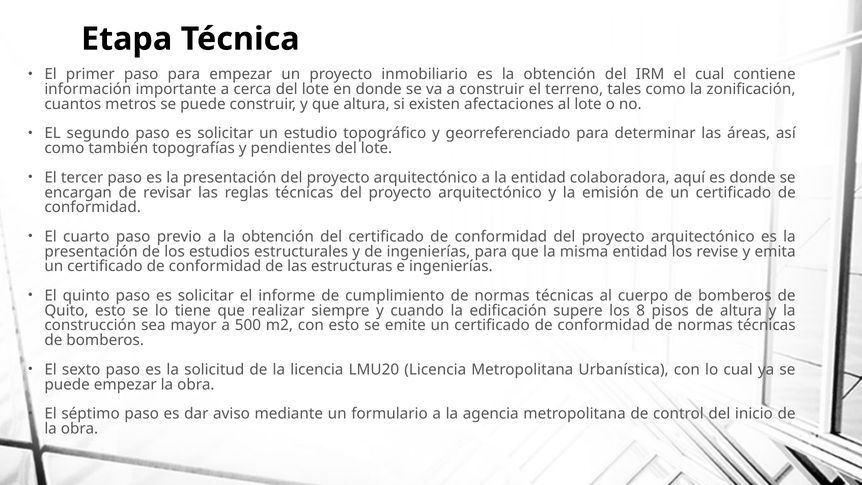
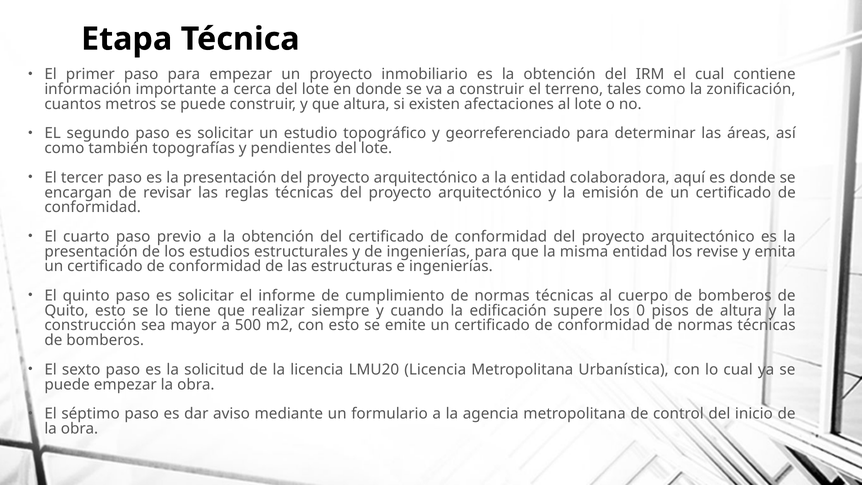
8: 8 -> 0 (641, 311)
